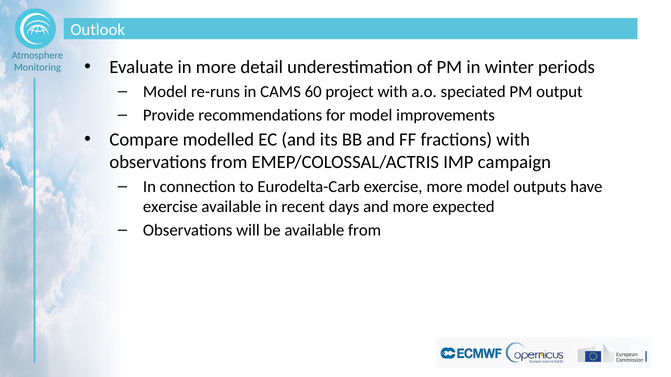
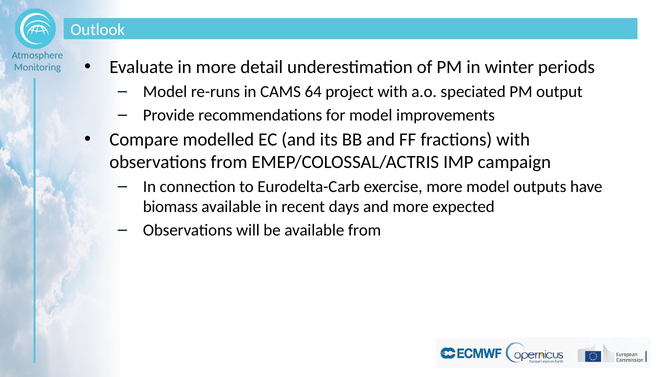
60: 60 -> 64 (313, 92)
exercise: exercise -> biomass (170, 207)
